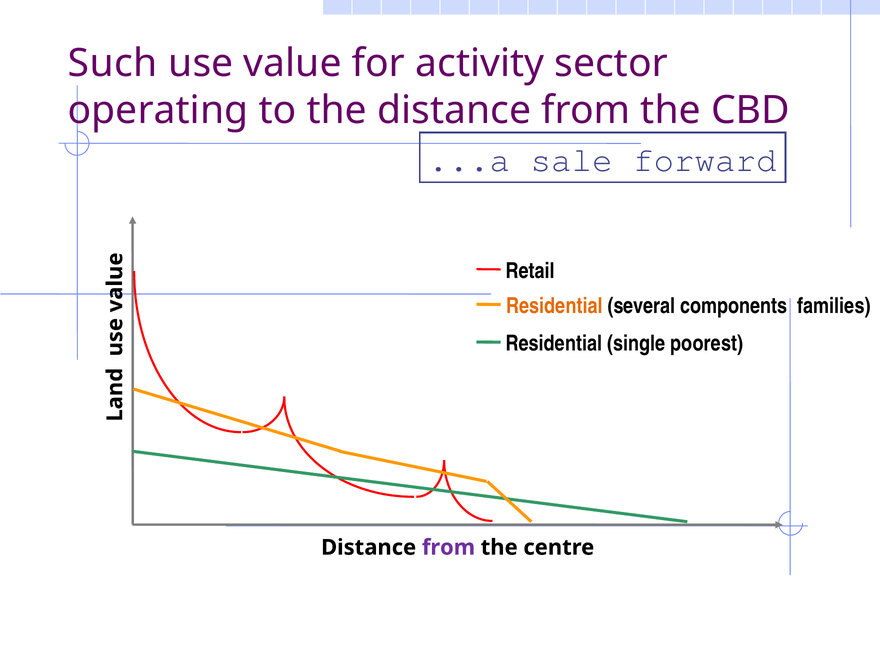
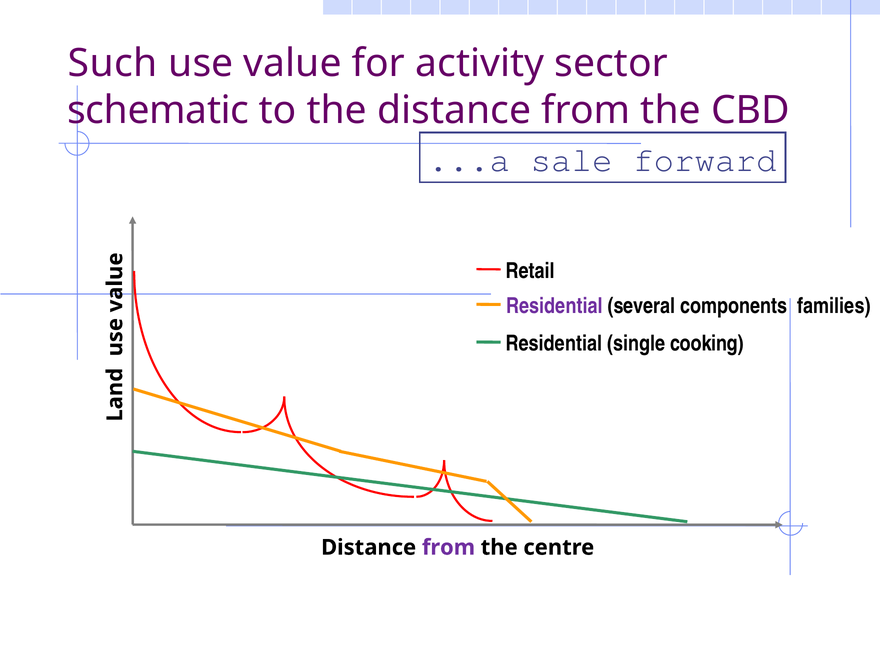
operating: operating -> schematic (158, 111)
Residential colour: orange -> purple (554, 306)
poorest: poorest -> cooking (707, 344)
